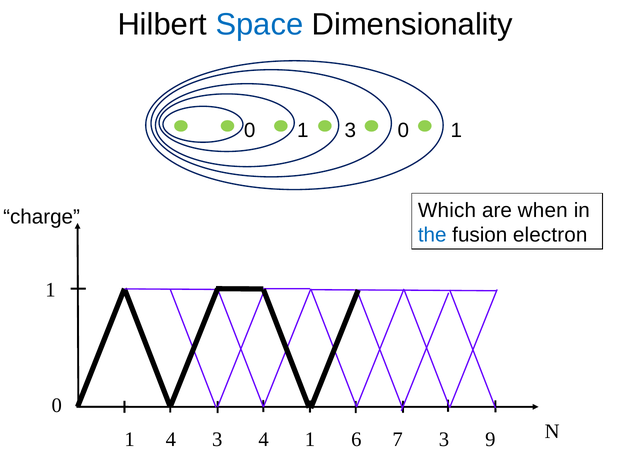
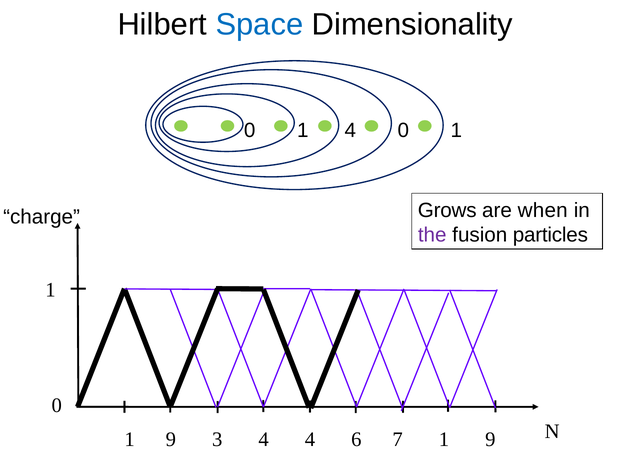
1 3: 3 -> 4 (350, 131)
Which: Which -> Grows (447, 210)
the colour: blue -> purple (432, 235)
electron: electron -> particles (550, 235)
4: 4 -> 9 (171, 440)
4 1: 1 -> 4 (310, 440)
7 3: 3 -> 1 (444, 440)
